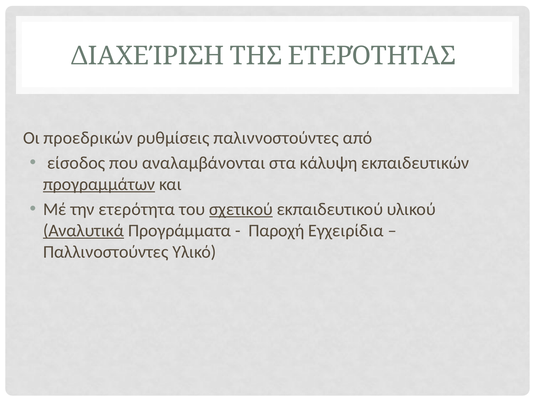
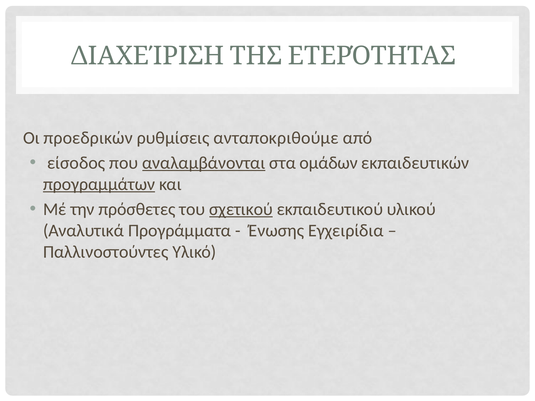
παλιννοστούντες: παλιννοστούντες -> ανταποκριθούμε (276, 138)
αναλαμβάνονται underline: none -> present (204, 163)
κάλυψη: κάλυψη -> ομάδων (329, 163)
ετερότητα: ετερότητα -> πρόσθετες (137, 209)
Αναλυτικά underline: present -> none (84, 231)
Παροχή: Παροχή -> Ένωσης (276, 231)
